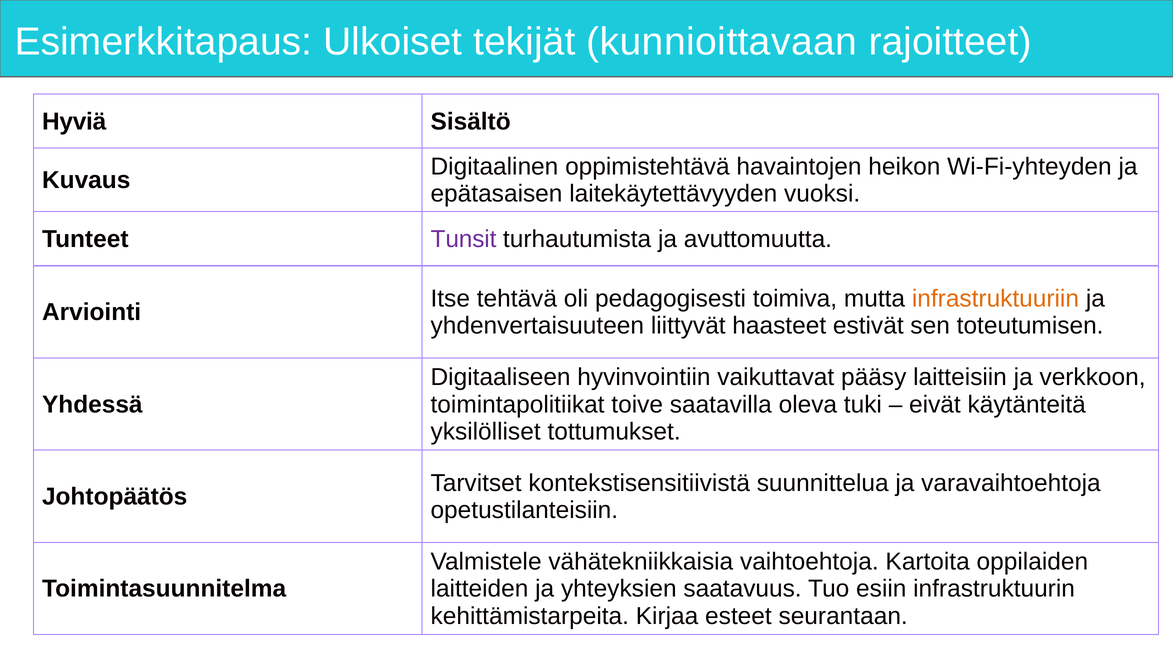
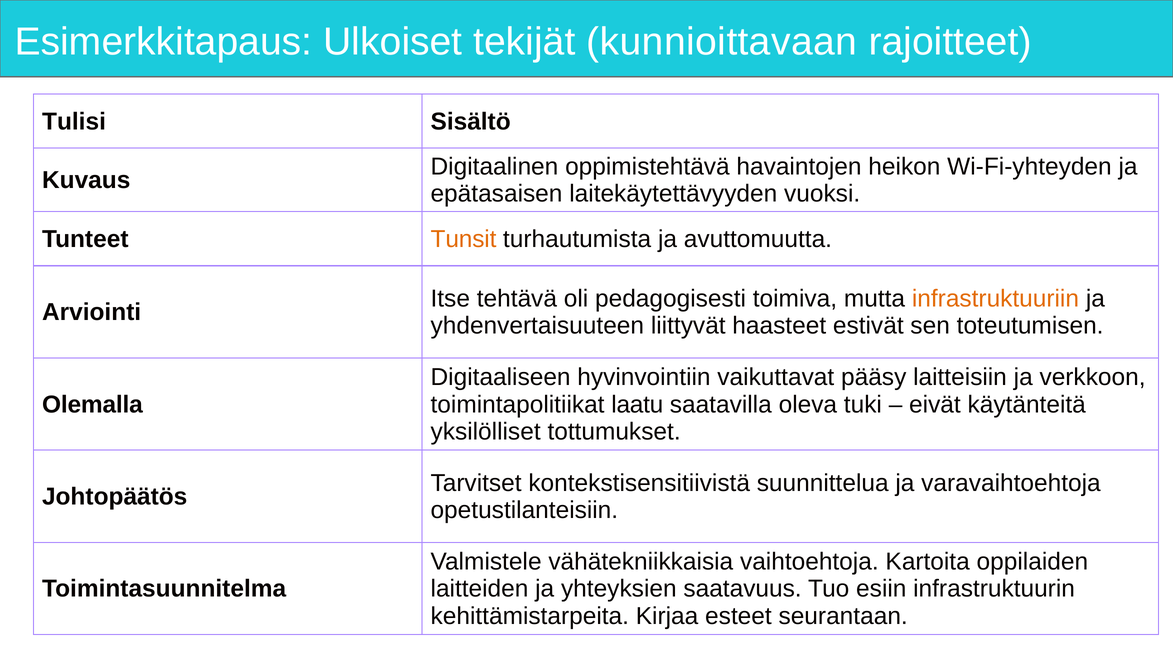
Hyviä: Hyviä -> Tulisi (74, 121)
Tunsit colour: purple -> orange (464, 239)
Yhdessä: Yhdessä -> Olemalla (92, 404)
toive: toive -> laatu (637, 404)
